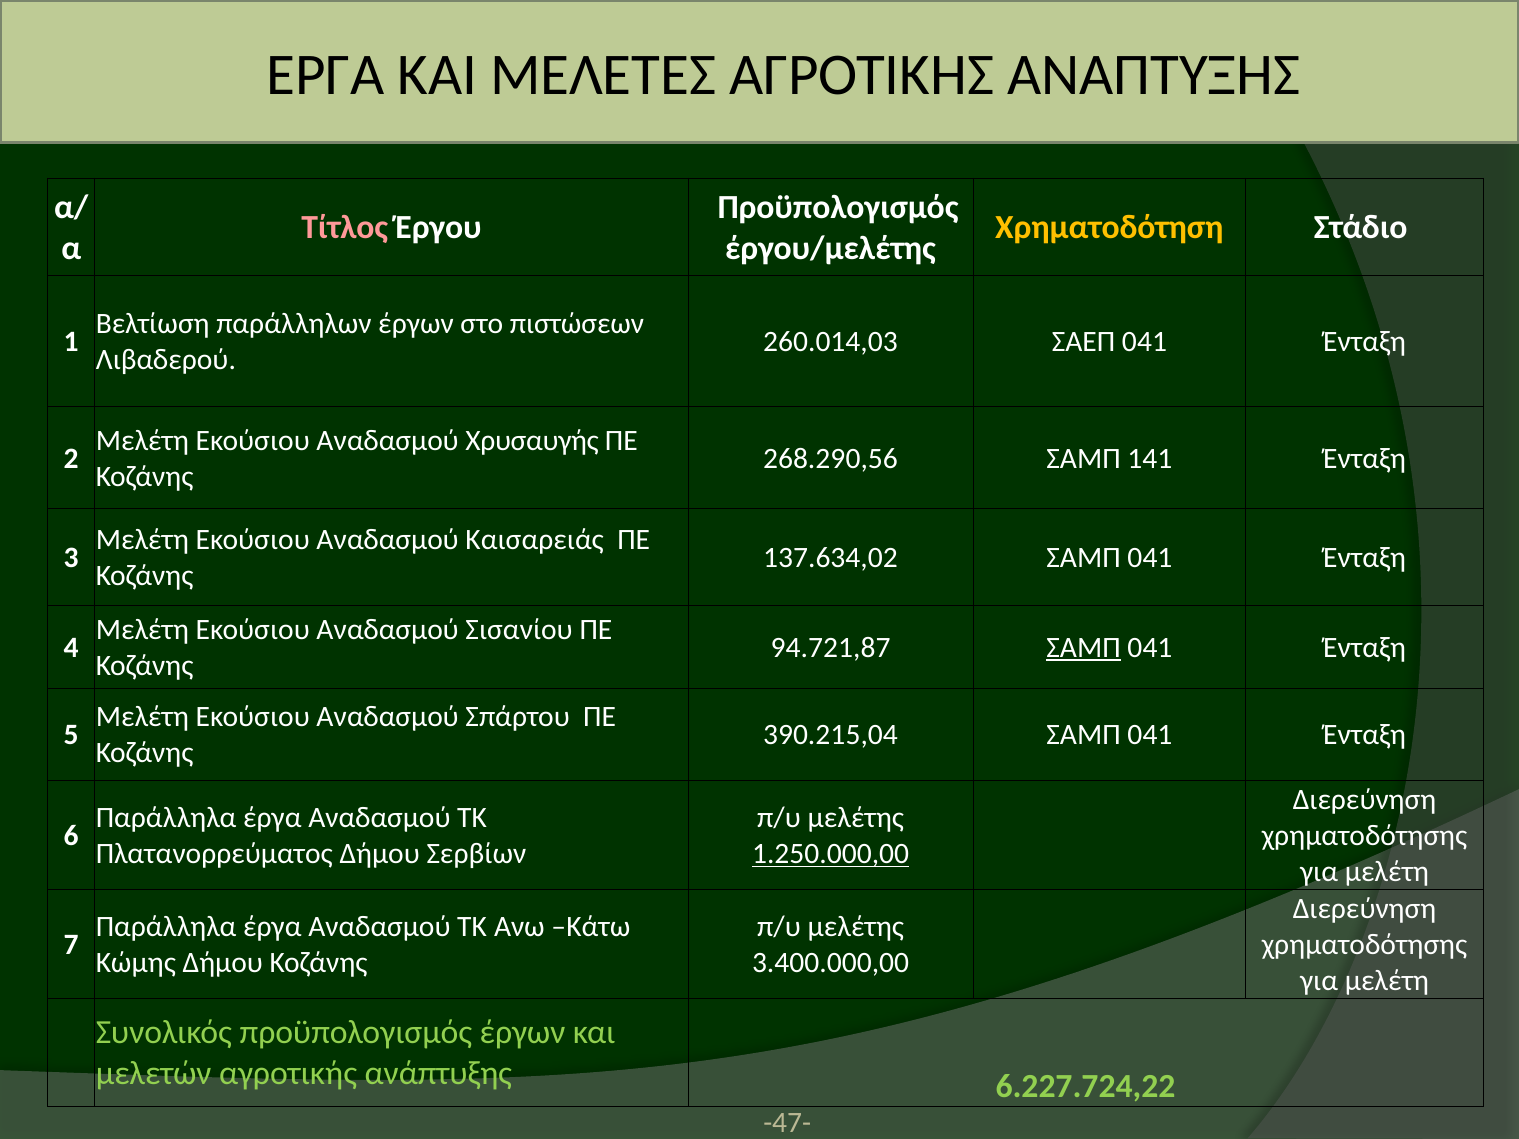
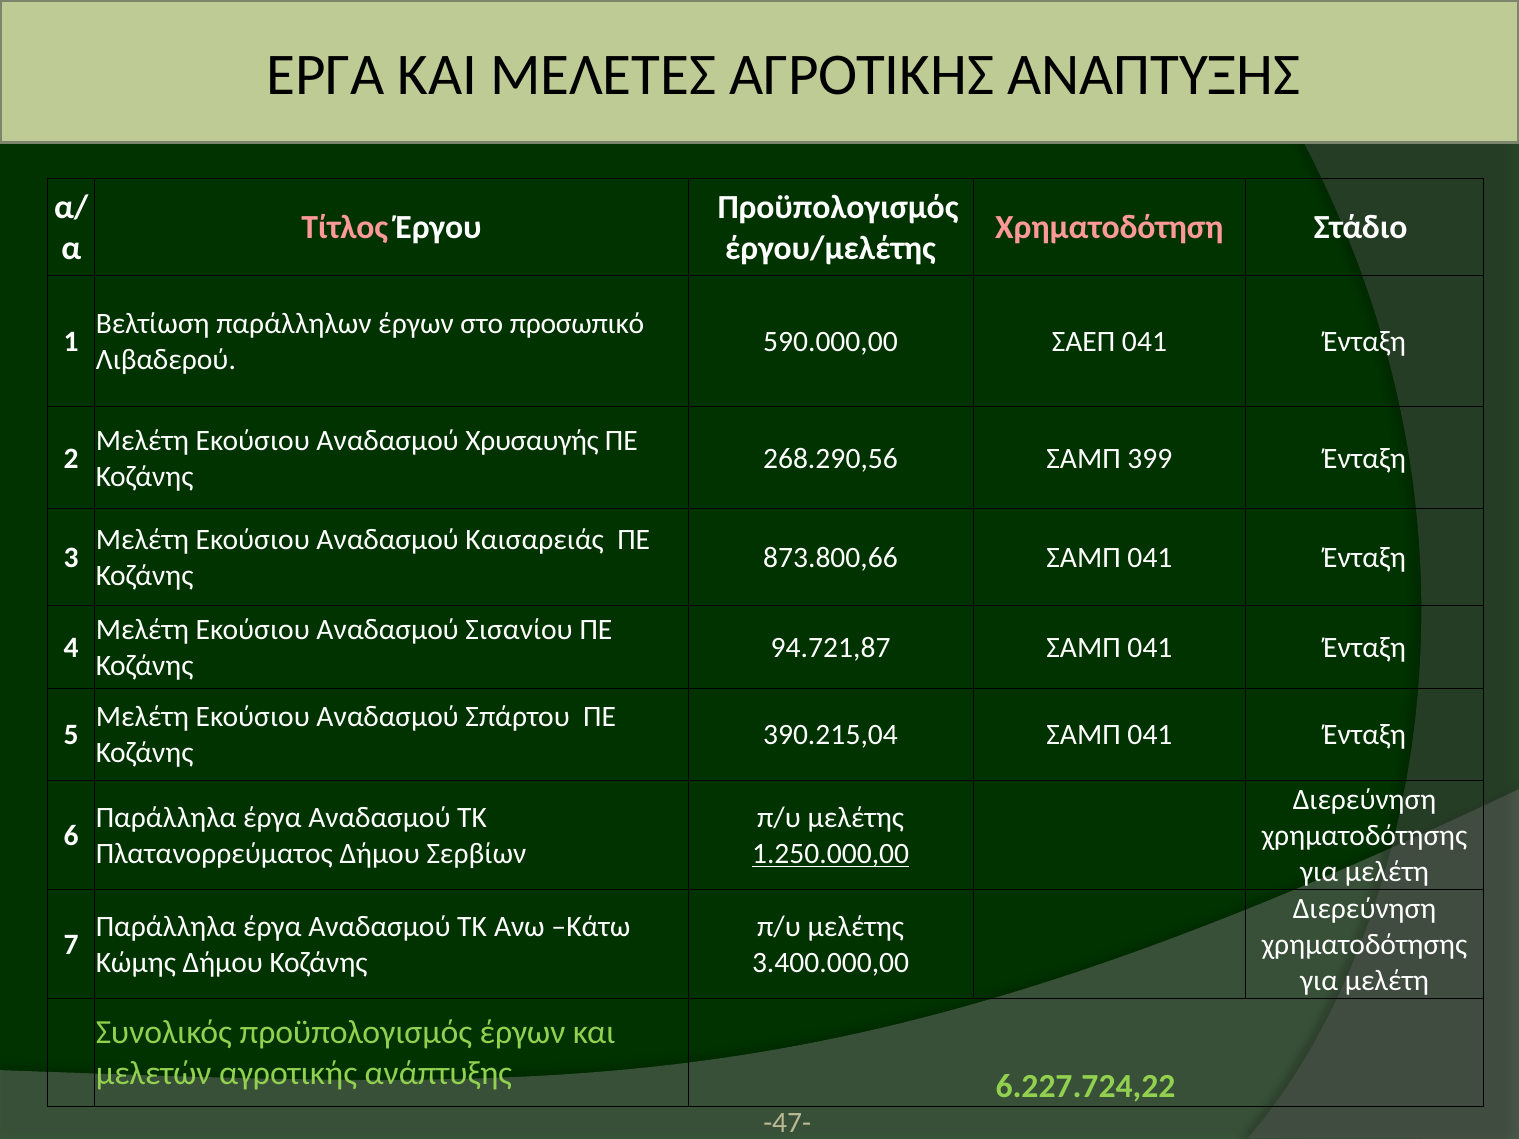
Χρηματοδότηση colour: yellow -> pink (1109, 228)
πιστώσεων: πιστώσεων -> προσωπικό (577, 324)
260.014,03: 260.014,03 -> 590.000,00 (830, 342)
141: 141 -> 399 (1150, 458)
137.634,02: 137.634,02 -> 873.800,66 (830, 558)
ΣΑΜΠ underline: present -> none (1084, 647)
